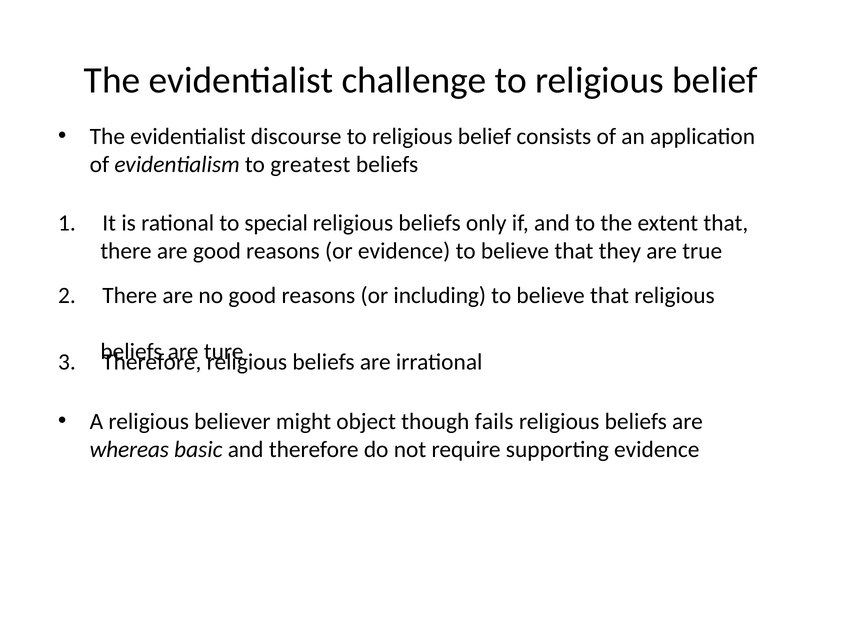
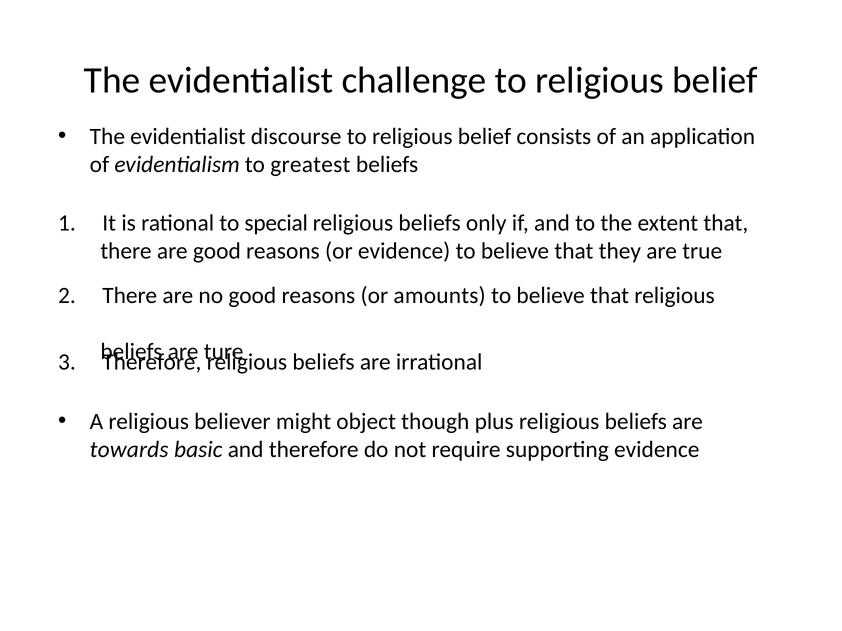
including: including -> amounts (440, 296)
fails: fails -> plus (494, 422)
whereas: whereas -> towards (129, 450)
